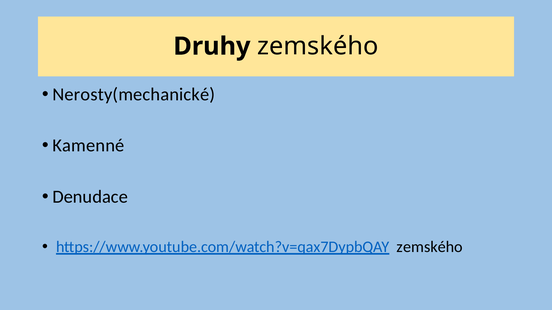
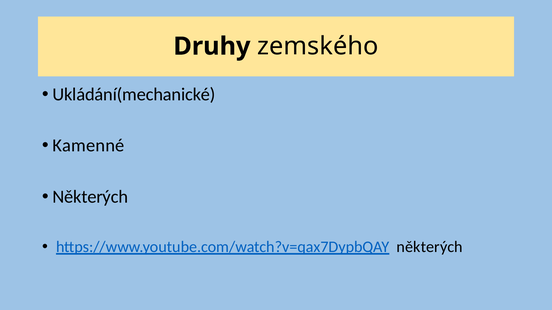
Nerosty(mechanické: Nerosty(mechanické -> Ukládání(mechanické (134, 95)
Denudace: Denudace -> Některých (90, 197)
https://www.youtube.com/watch?v=qax7DypbQAY zemského: zemského -> některých (430, 247)
